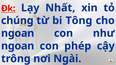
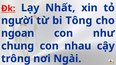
chúng: chúng -> người (17, 21)
ngoan: ngoan -> chung (18, 46)
phép: phép -> nhau (78, 46)
